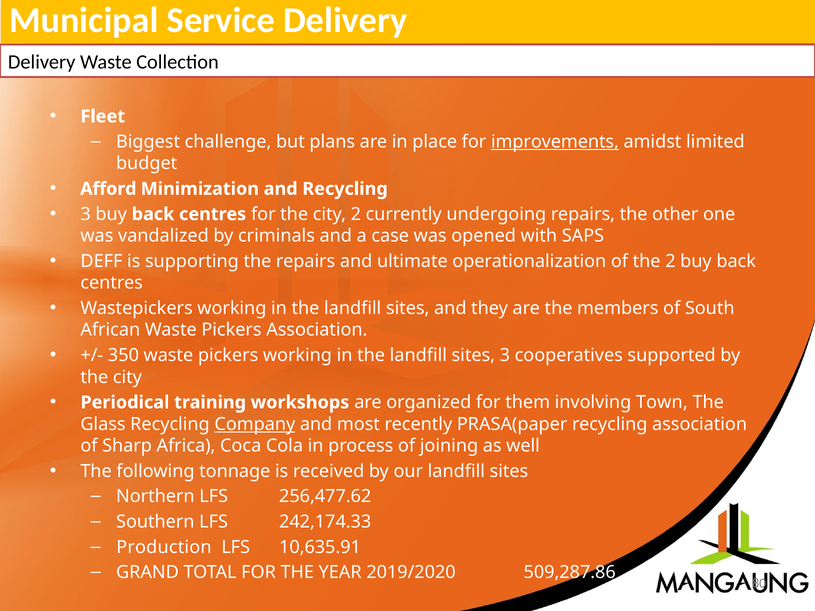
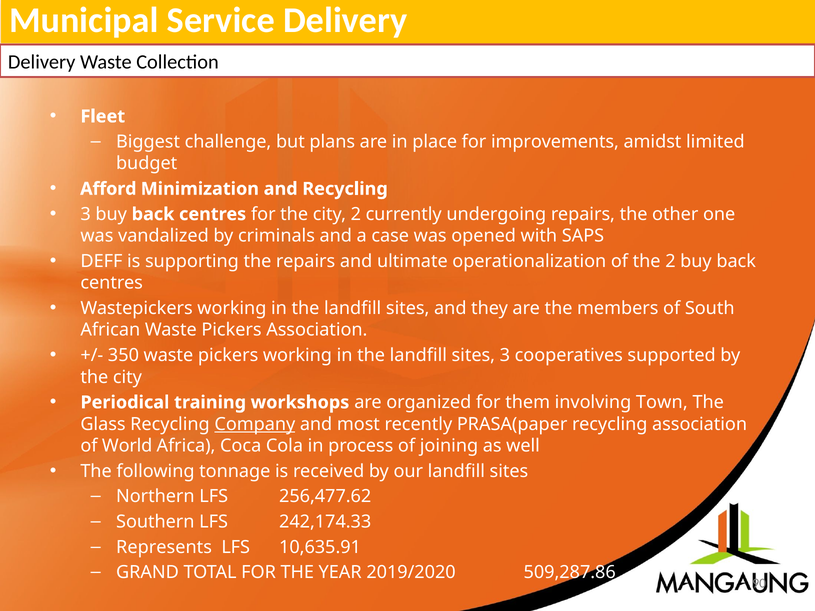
improvements underline: present -> none (555, 142)
Sharp: Sharp -> World (127, 446)
Production: Production -> Represents (164, 547)
80: 80 -> 90 (759, 584)
